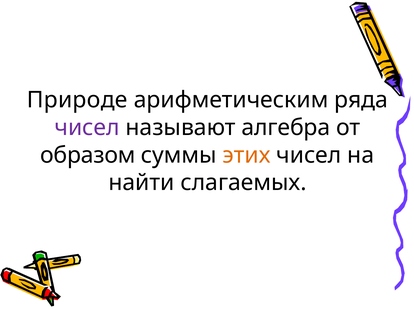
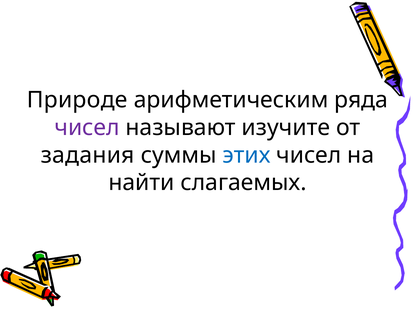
алгебра: алгебра -> изучите (286, 128)
образом: образом -> задания (88, 155)
этих colour: orange -> blue (247, 155)
